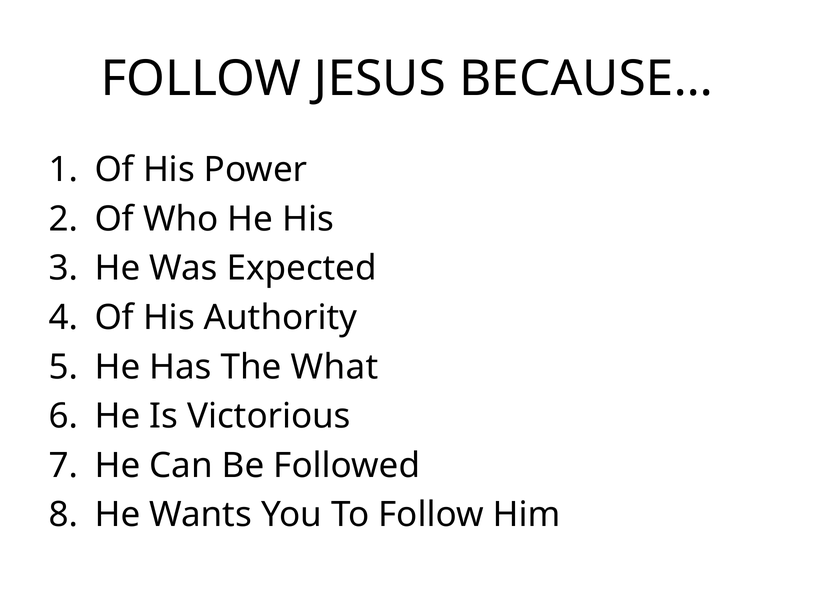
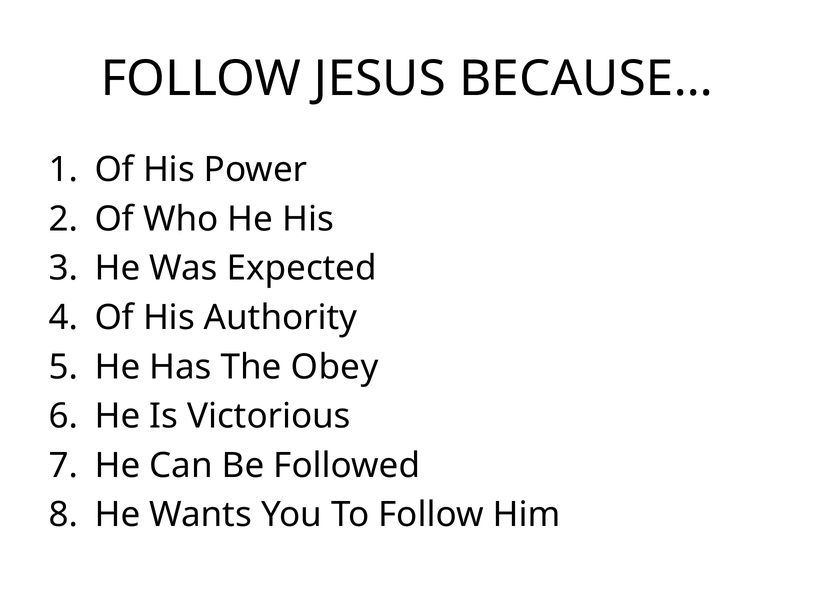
What: What -> Obey (335, 367)
